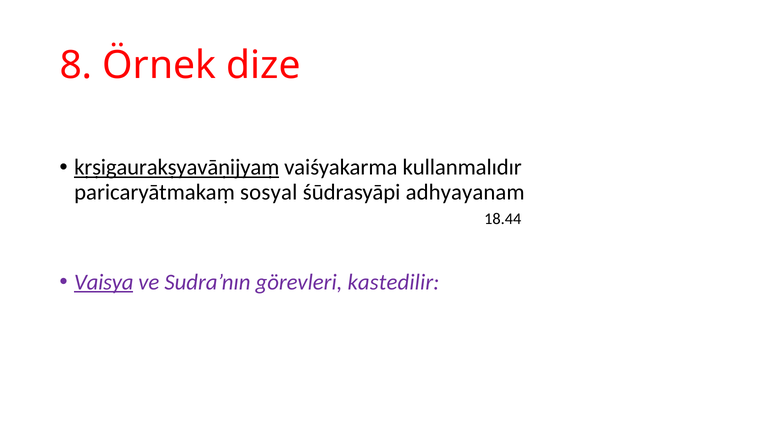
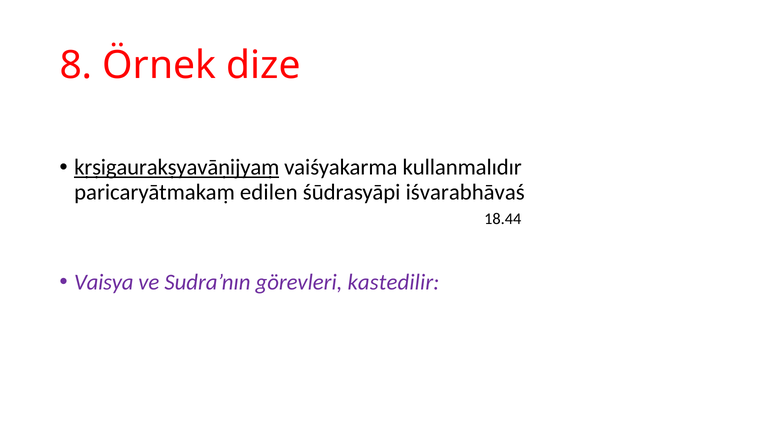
sosyal: sosyal -> edilen (269, 192)
adhyayanam: adhyayanam -> iśvarabhāvaś (465, 192)
Vaisya underline: present -> none (104, 282)
